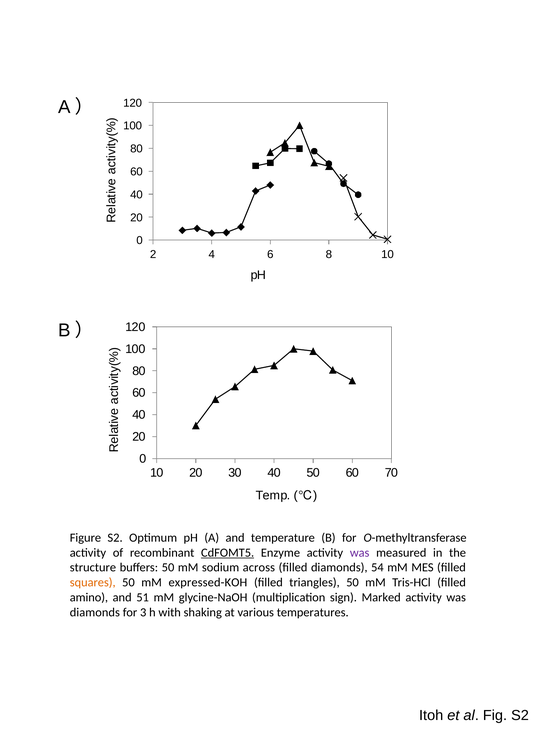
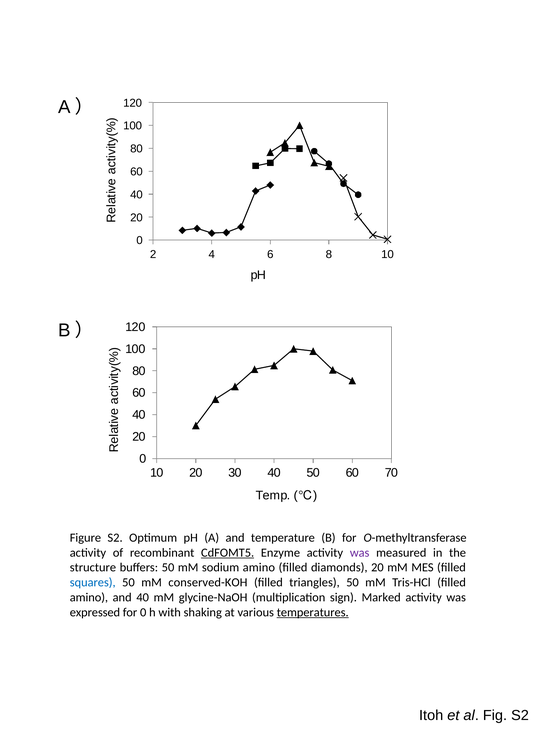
sodium across: across -> amino (259, 568)
diamonds 54: 54 -> 20 (377, 568)
squares colour: orange -> blue (93, 583)
expressed-KOH: expressed-KOH -> conserved-KOH (208, 583)
and 51: 51 -> 40 (143, 598)
diamonds: diamonds -> expressed (95, 613)
for 3: 3 -> 0 (143, 613)
temperatures underline: none -> present (313, 613)
